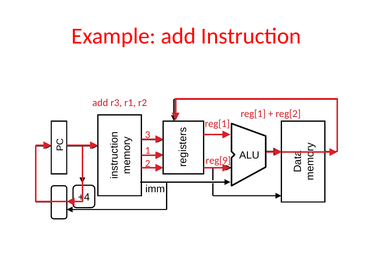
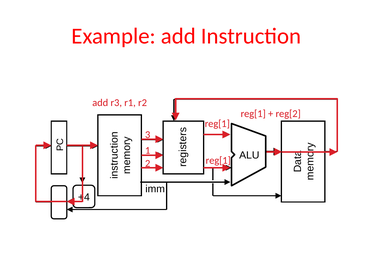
reg[9: reg[9 -> reg[1 (218, 160)
